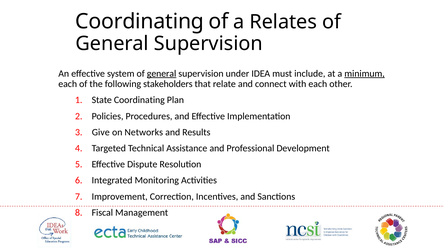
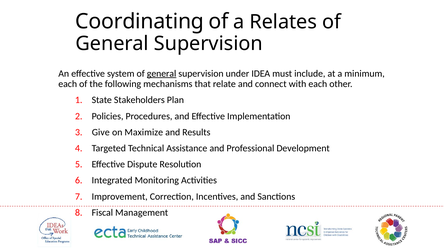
minimum underline: present -> none (365, 73)
stakeholders: stakeholders -> mechanisms (168, 84)
State Coordinating: Coordinating -> Stakeholders (139, 100)
Networks: Networks -> Maximize (144, 132)
